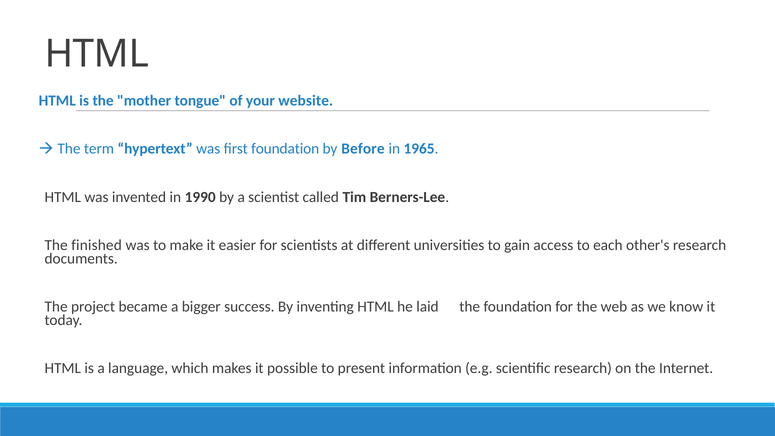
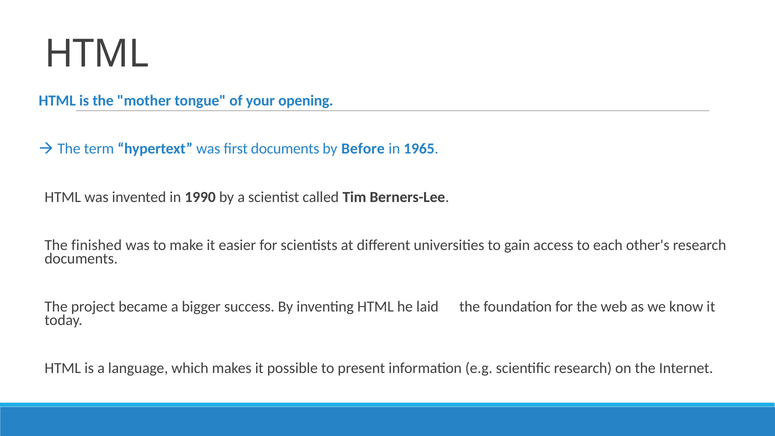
website: website -> opening (306, 100)
first foundation: foundation -> documents (285, 149)
